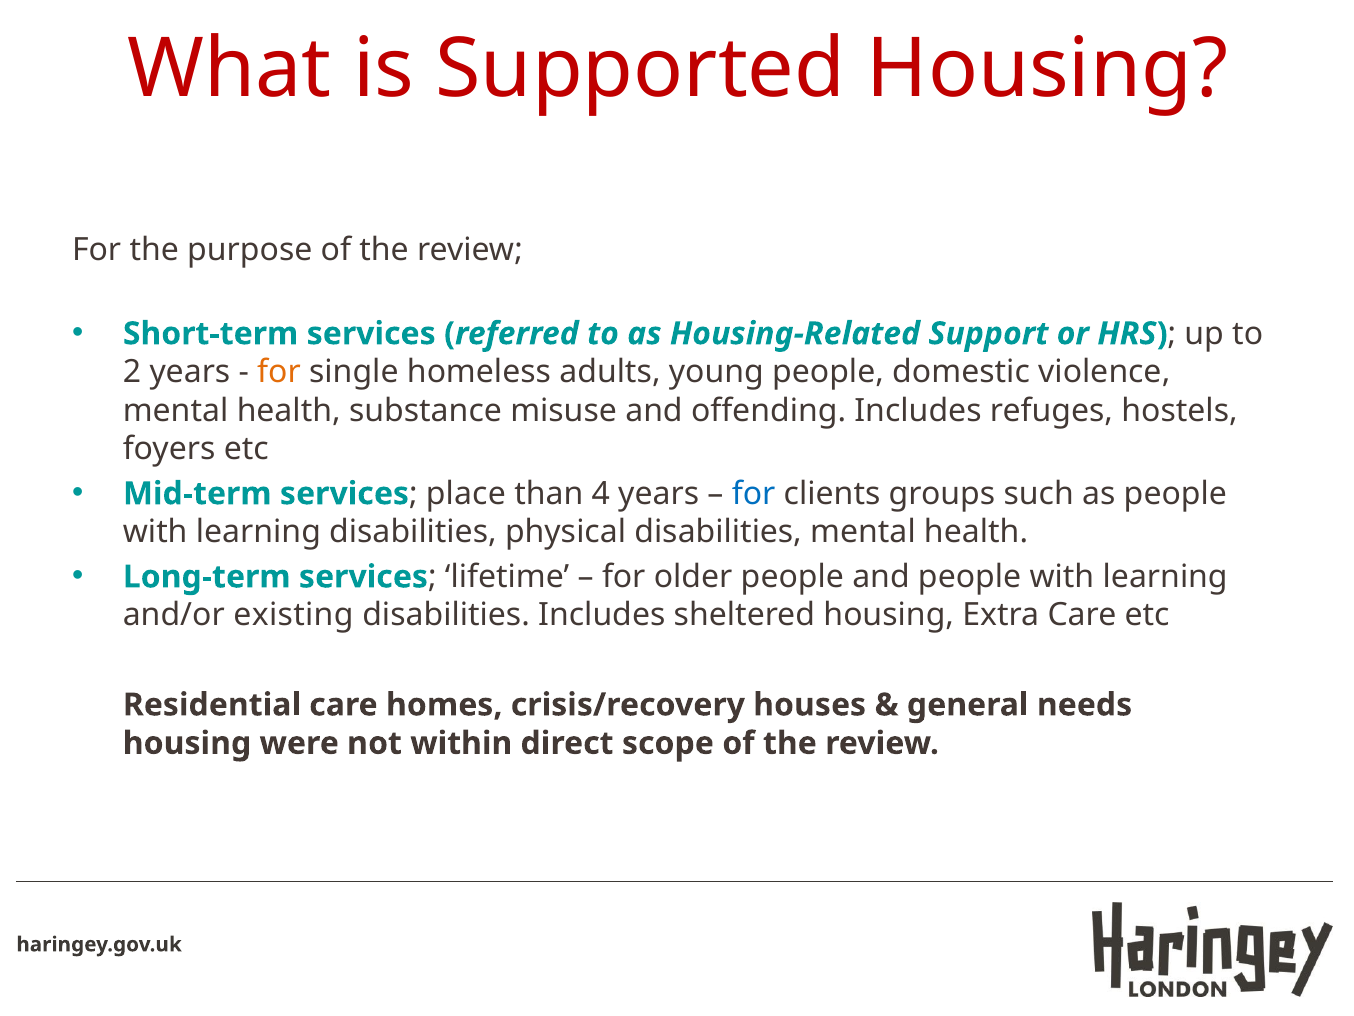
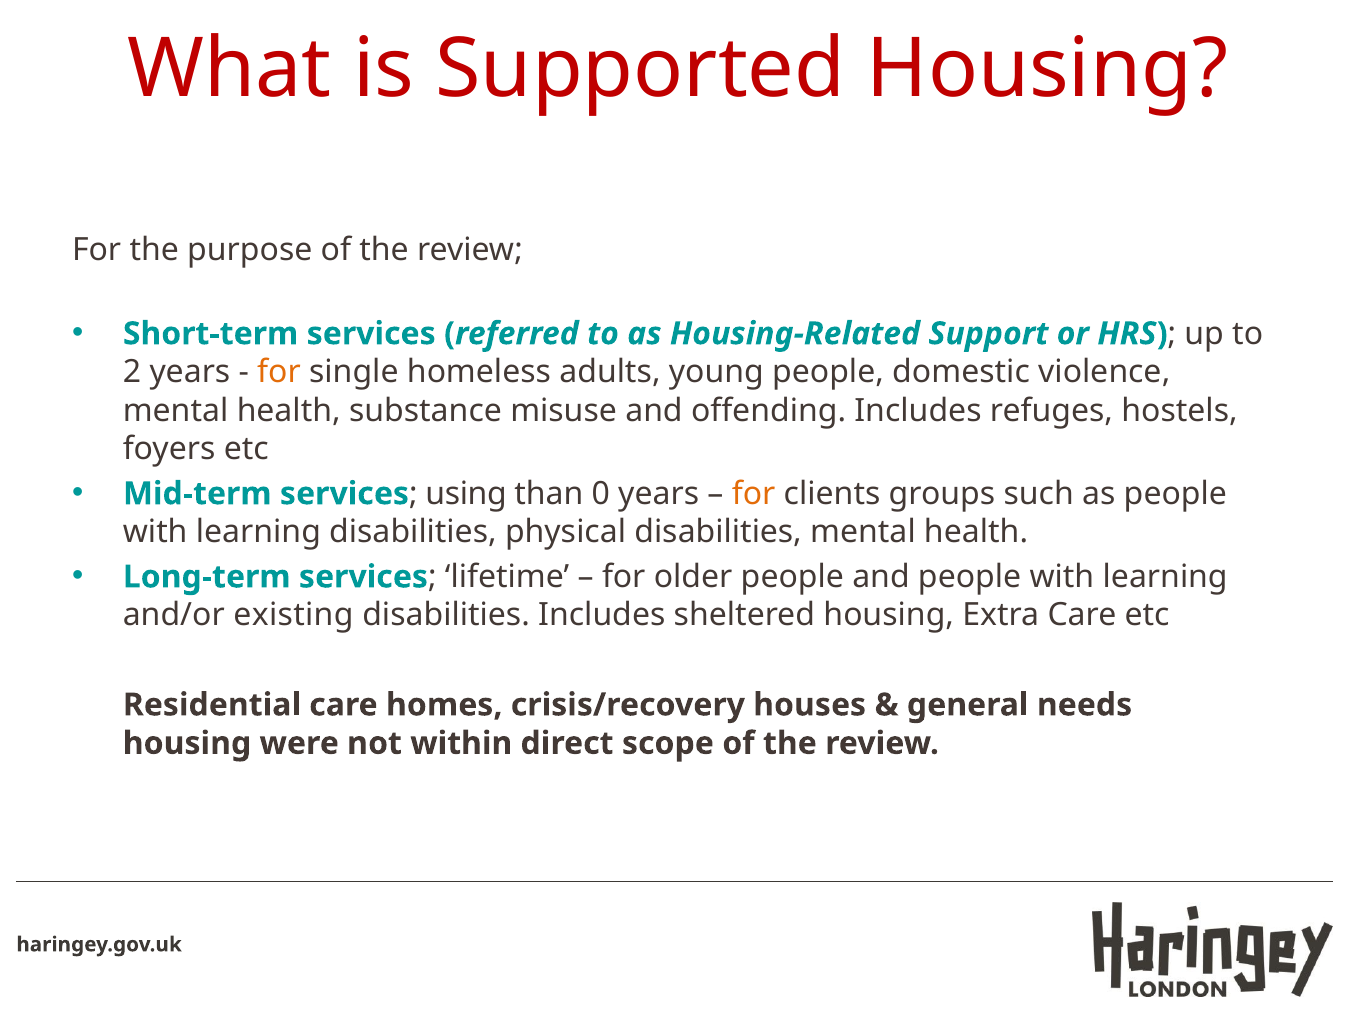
place: place -> using (466, 493)
4: 4 -> 0 (601, 493)
for colour: blue -> orange (754, 493)
